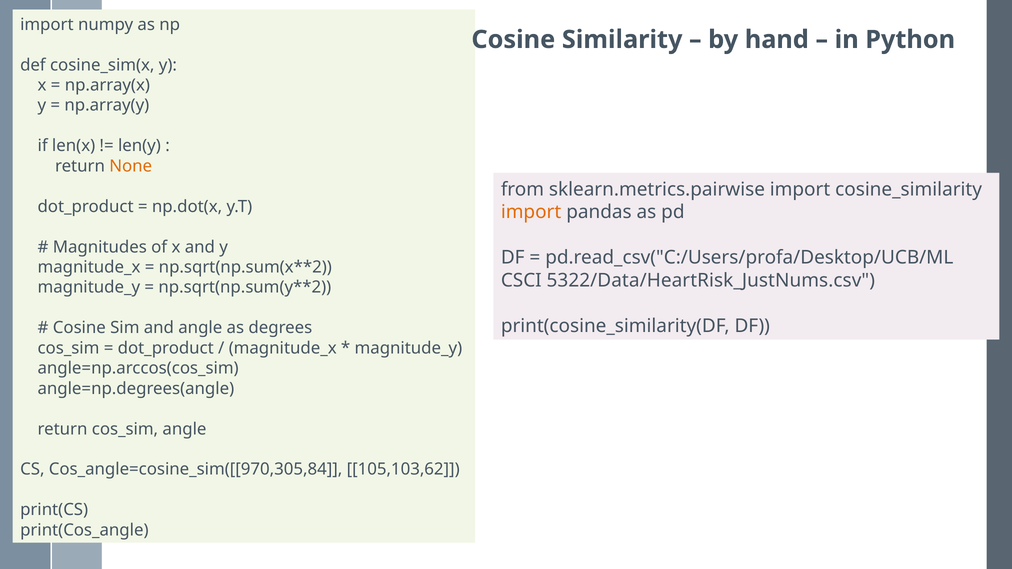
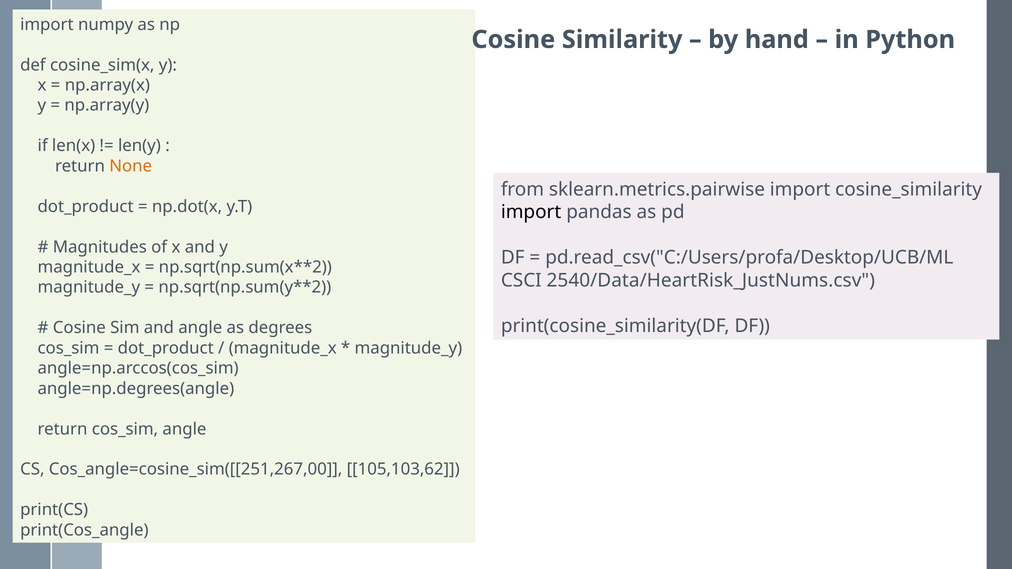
import colour: orange -> black (531, 212)
5322/Data/HeartRisk_JustNums.csv: 5322/Data/HeartRisk_JustNums.csv -> 2540/Data/HeartRisk_JustNums.csv (711, 281)
Cos_angle=cosine_sim([[970,305,84: Cos_angle=cosine_sim([[970,305,84 -> Cos_angle=cosine_sim([[251,267,00 (196, 470)
